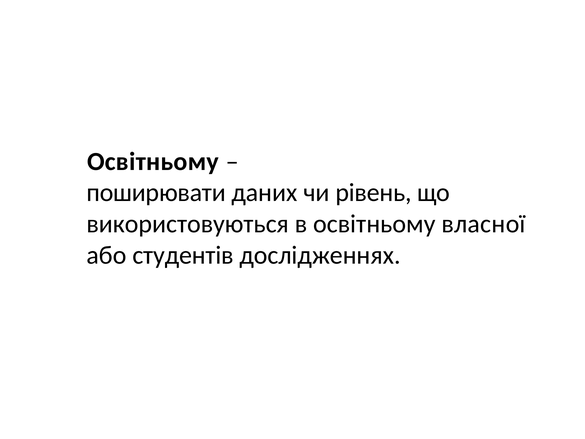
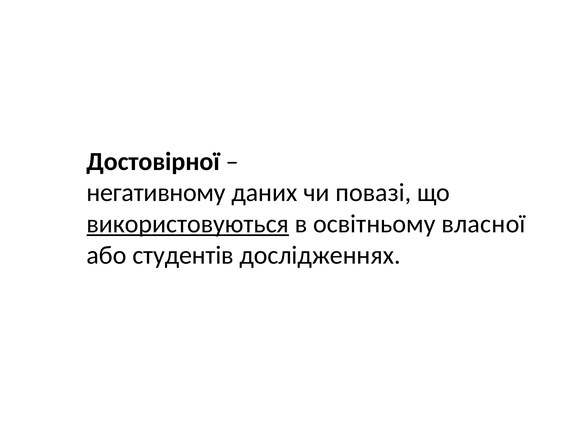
Освітньому: Освітньому -> Достовірної (153, 161)
поширювати: поширювати -> негативному (156, 193)
рівень: рівень -> повазі (373, 193)
використовуються underline: none -> present (188, 224)
